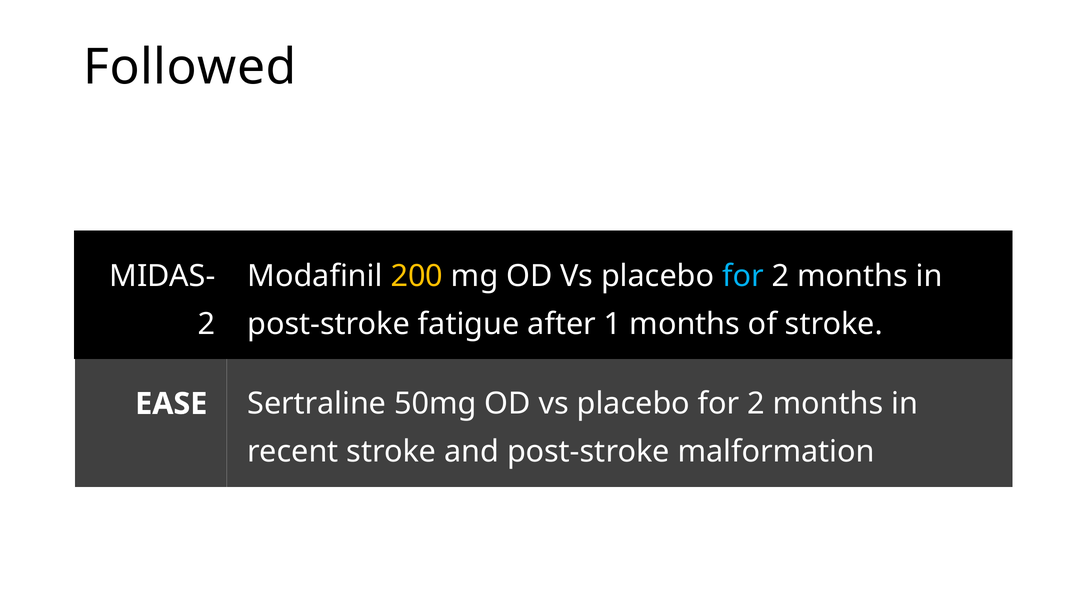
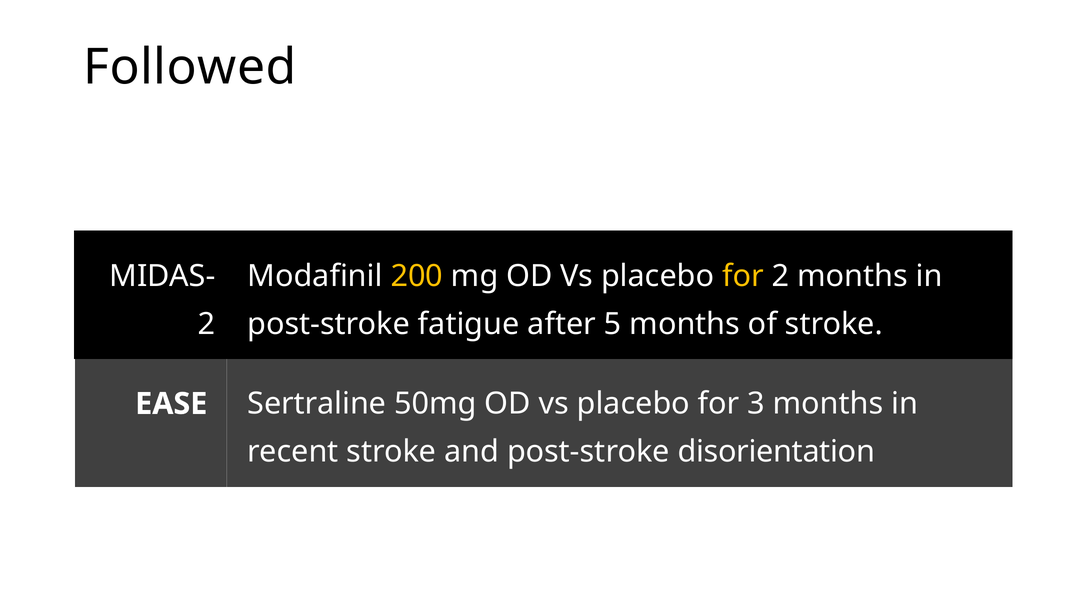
for colour: light blue -> yellow (743, 276)
1: 1 -> 5 (613, 324)
2: 2 -> 3 (756, 404)
malformation: malformation -> disorientation (776, 452)
